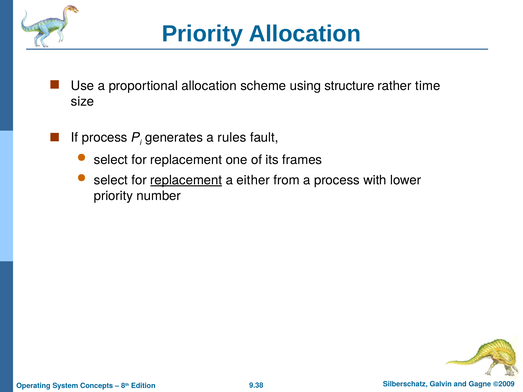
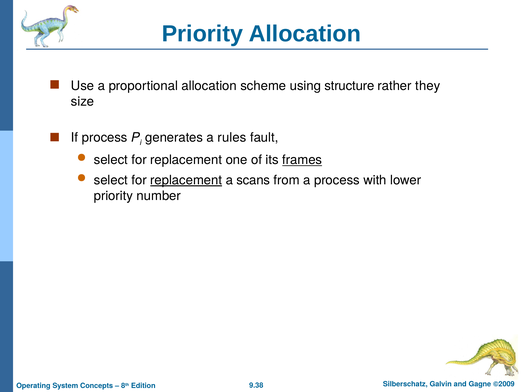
time: time -> they (428, 86)
frames underline: none -> present (302, 160)
either: either -> scans (253, 180)
